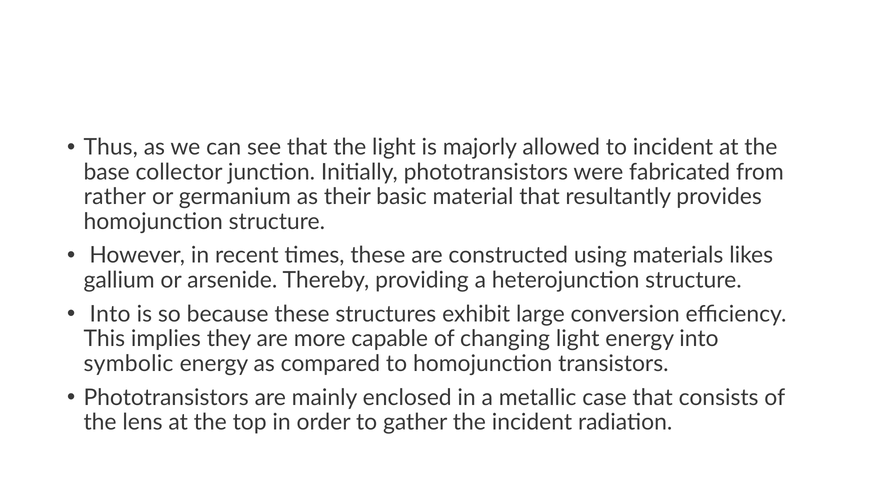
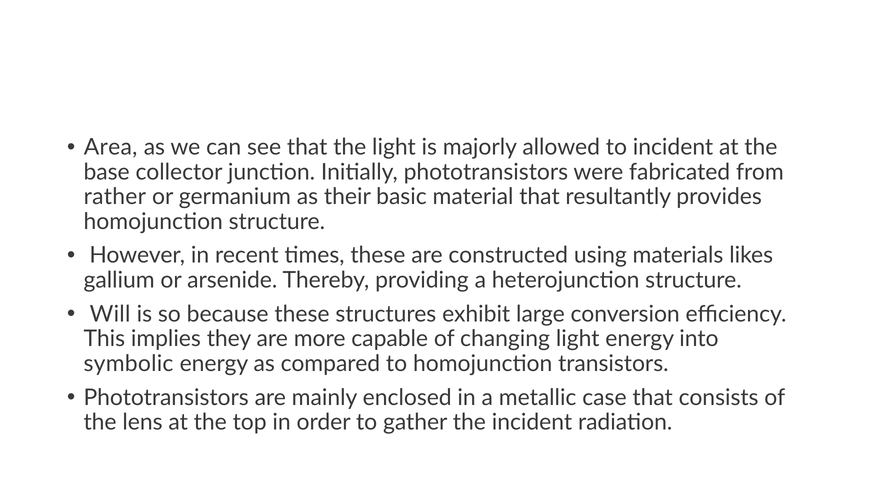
Thus: Thus -> Area (111, 147)
Into: Into -> Will (110, 314)
